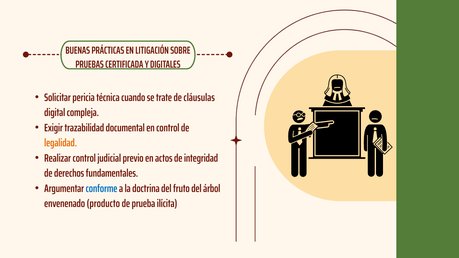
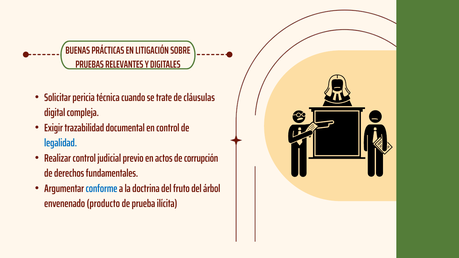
CERTIFICADA: CERTIFICADA -> RELEVANTES (124, 65)
legalidad colour: orange -> blue (61, 143)
integridad: integridad -> corrupción (201, 158)
